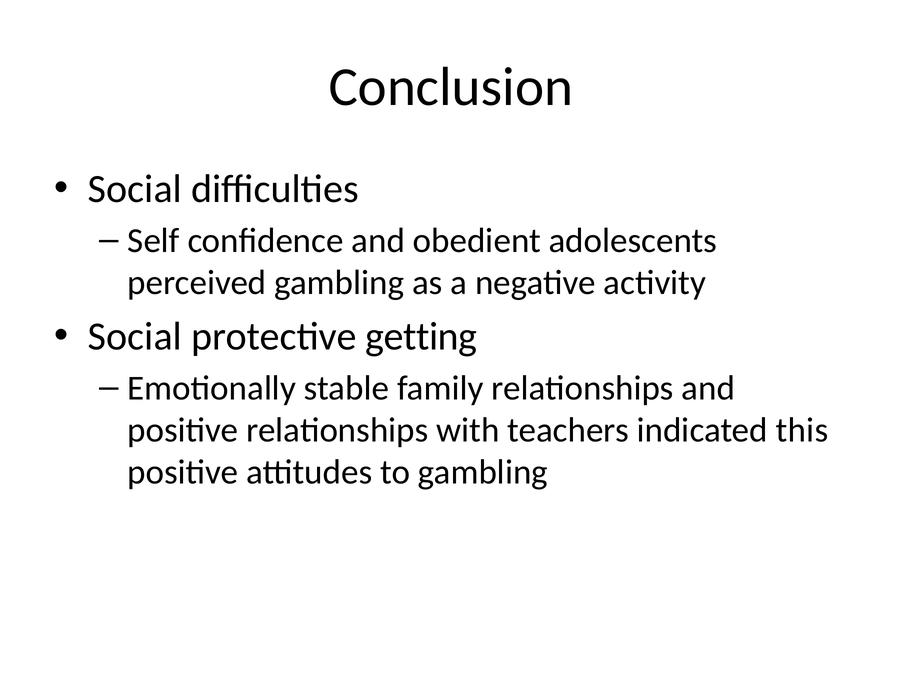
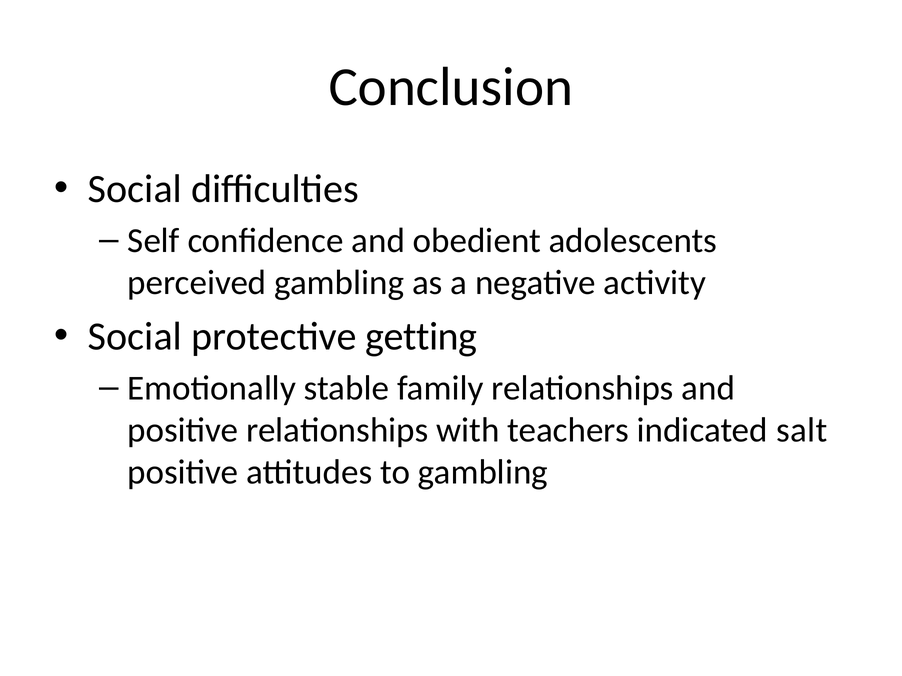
this: this -> salt (802, 431)
